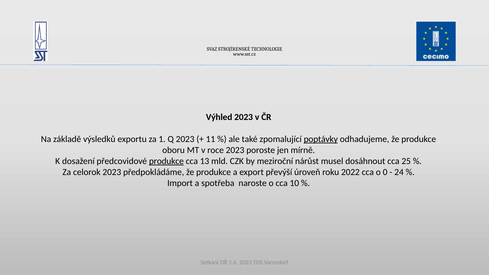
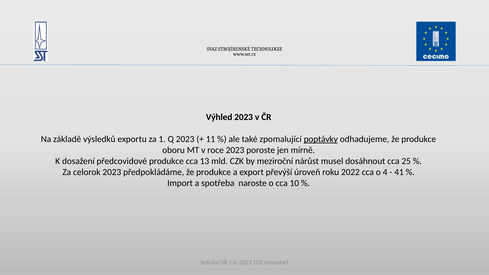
produkce underline: present -> none (166, 161)
0: 0 -> 4 (385, 172)
24: 24 -> 41 (399, 172)
